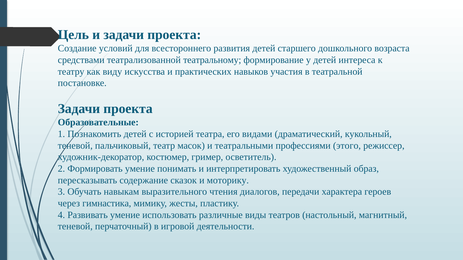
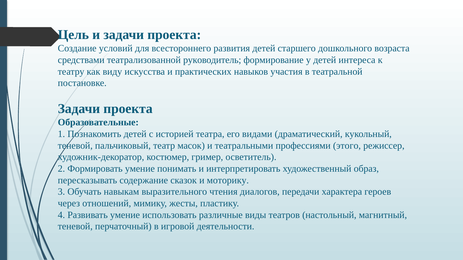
театральному: театральному -> руководитель (212, 60)
гимнастика: гимнастика -> отношений (107, 204)
